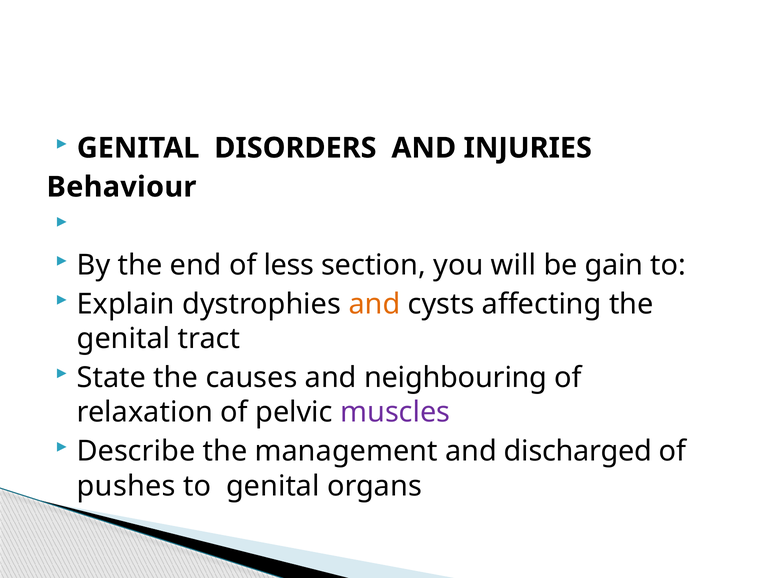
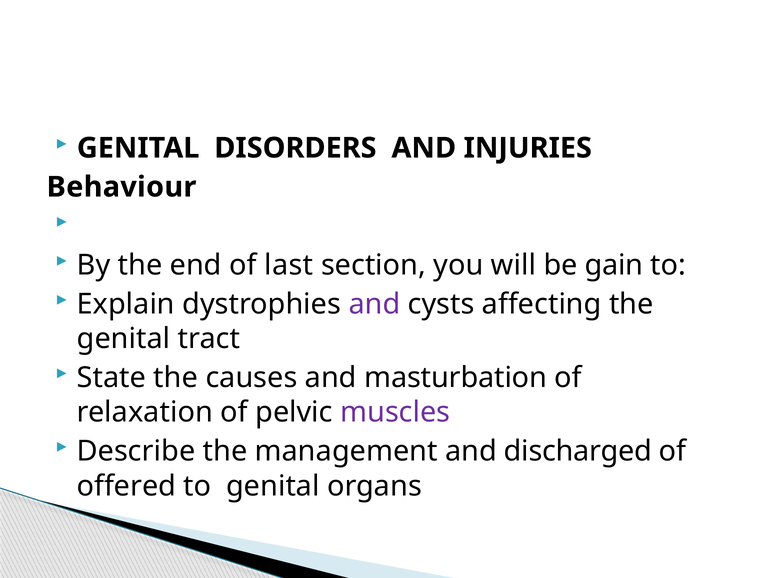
less: less -> last (289, 265)
and colour: orange -> purple (374, 304)
neighbouring: neighbouring -> masturbation (456, 377)
pushes: pushes -> offered (126, 486)
